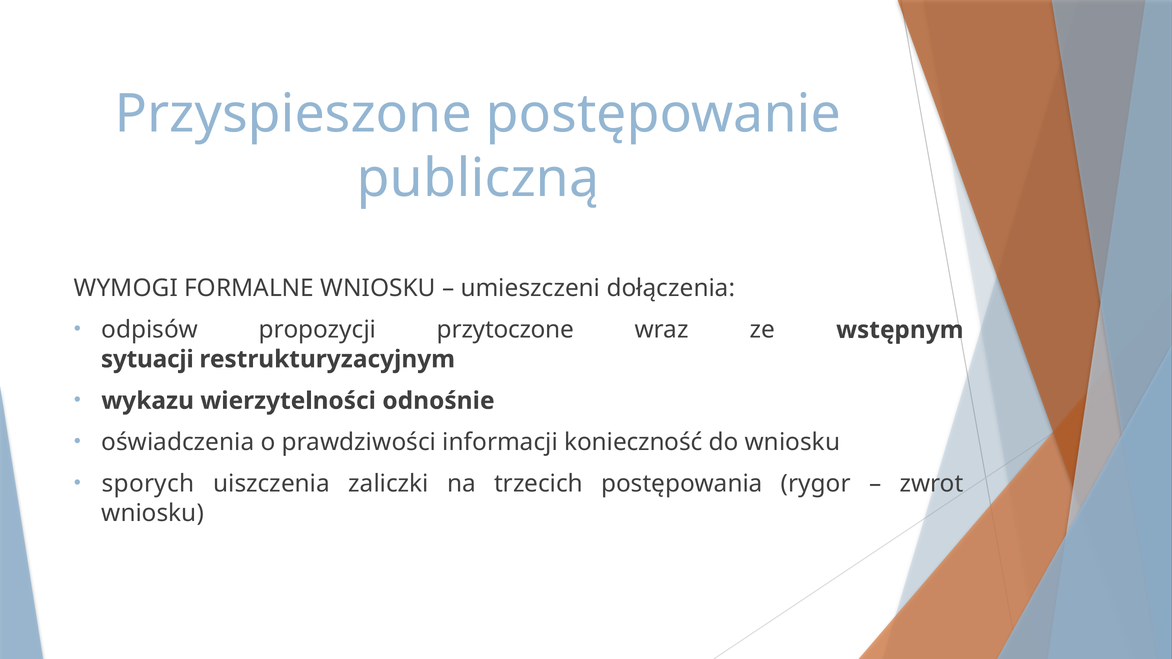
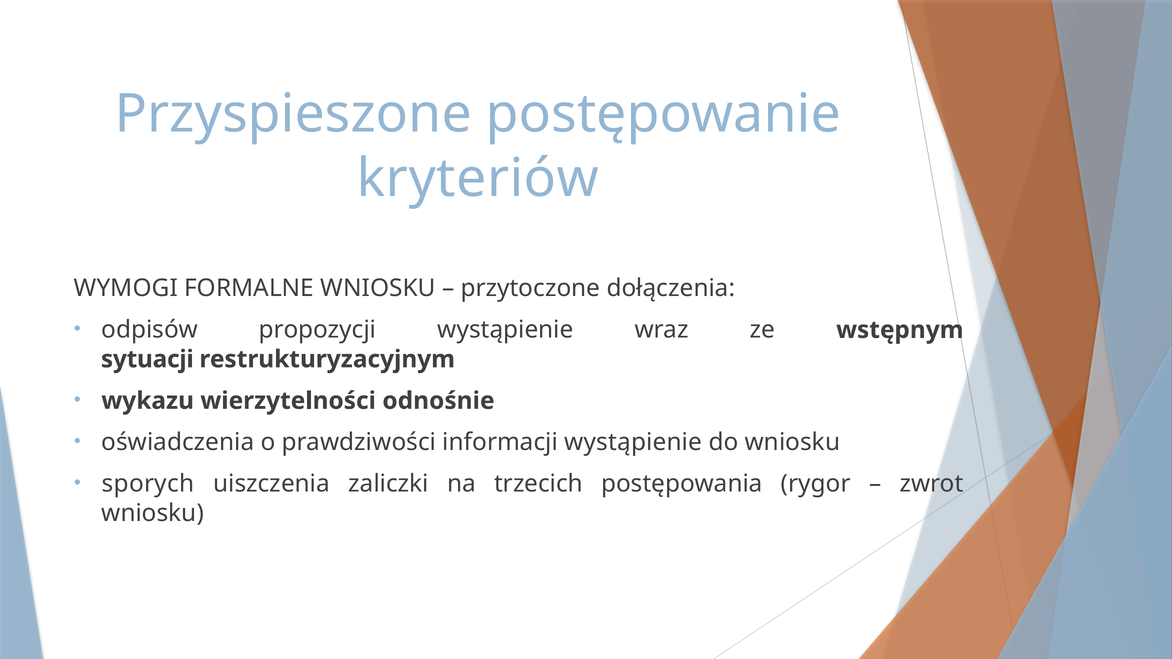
publiczną: publiczną -> kryteriów (478, 179)
umieszczeni: umieszczeni -> przytoczone (530, 288)
propozycji przytoczone: przytoczone -> wystąpienie (505, 330)
informacji konieczność: konieczność -> wystąpienie (633, 443)
